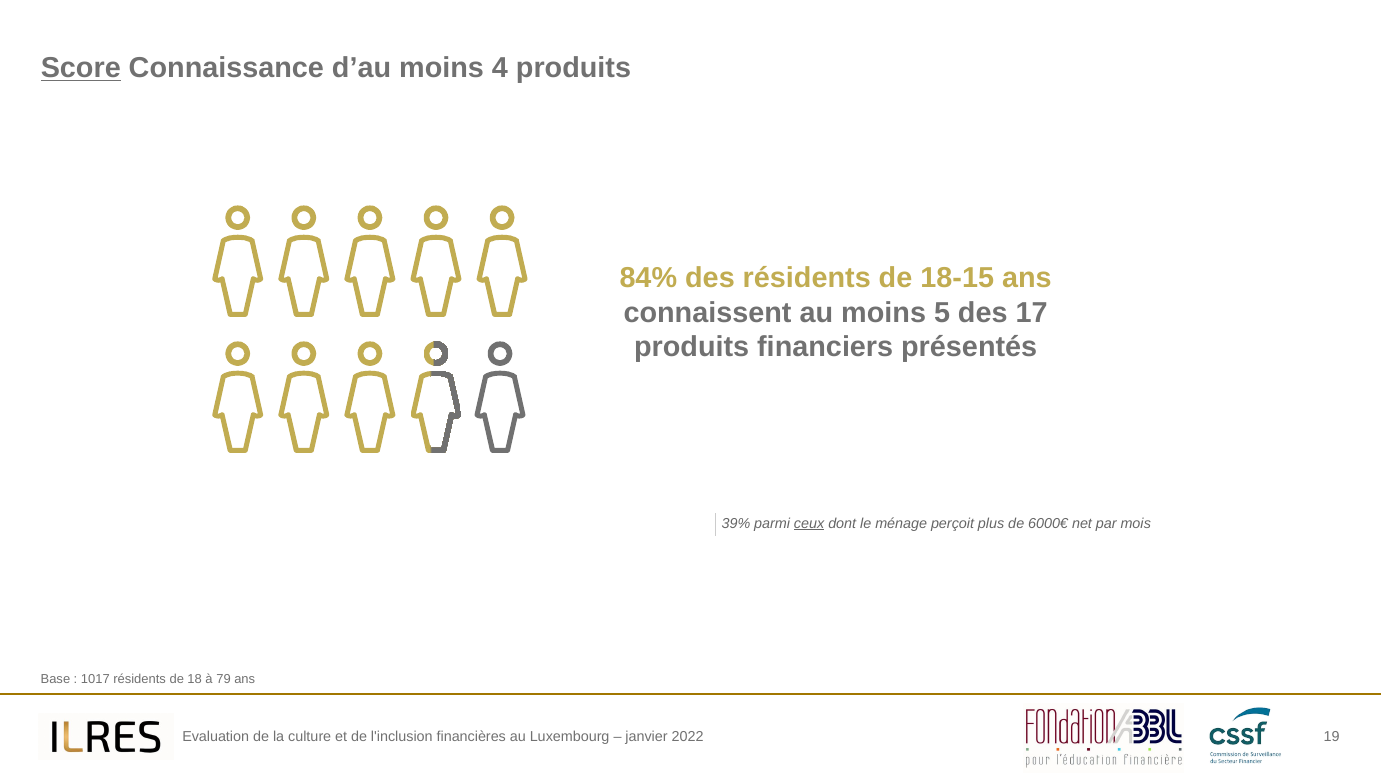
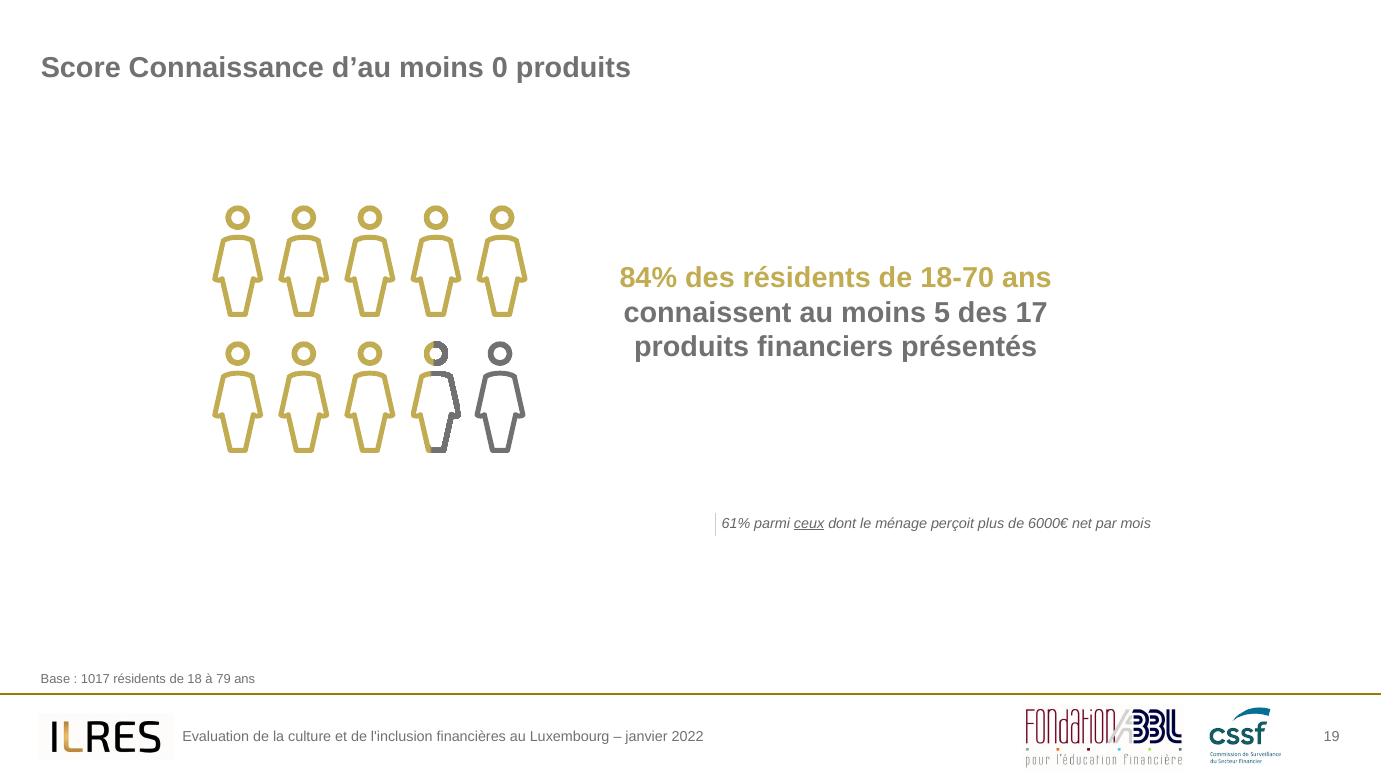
Score underline: present -> none (81, 68)
4: 4 -> 0 (500, 68)
18-15: 18-15 -> 18-70 (957, 278)
39%: 39% -> 61% (736, 523)
